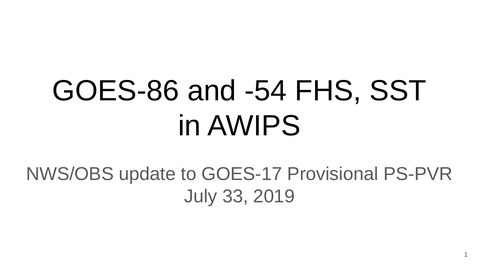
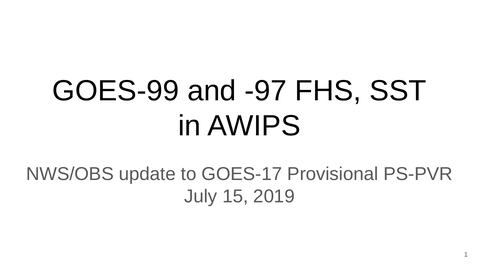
GOES-86: GOES-86 -> GOES-99 (116, 91)
-54: -54 -> -97 (265, 91)
33: 33 -> 15 (235, 197)
